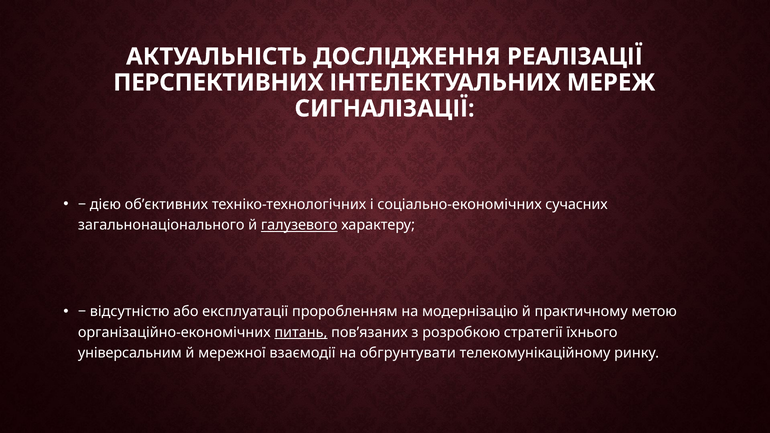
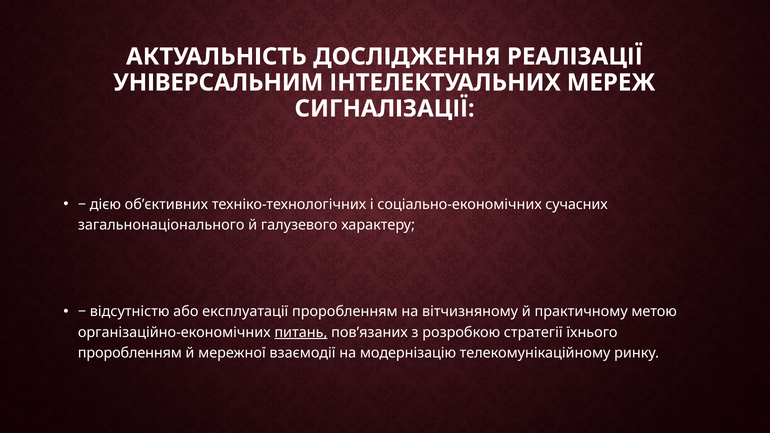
ПЕРСПЕКТИВНИХ: ПЕРСПЕКТИВНИХ -> УНІВЕРСАЛЬНИМ (218, 83)
галузевого underline: present -> none (299, 225)
модернізацію: модернізацію -> вітчизняному (470, 312)
універсальним: універсальним -> проробленням (130, 353)
обгрунтувати: обгрунтувати -> модернізацію (408, 353)
